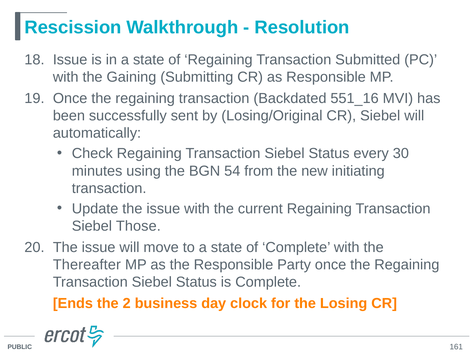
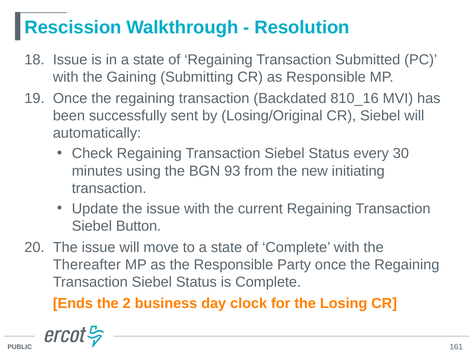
551_16: 551_16 -> 810_16 (355, 98)
54: 54 -> 93 (232, 171)
Those: Those -> Button (138, 226)
